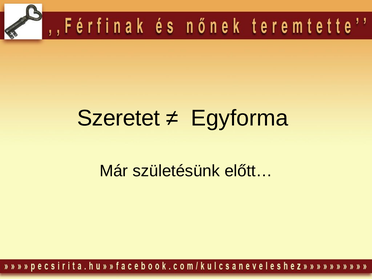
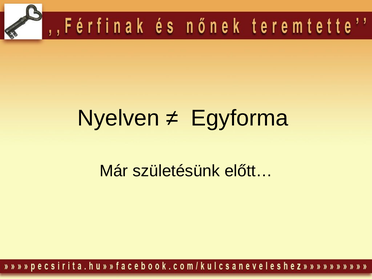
Szeretet: Szeretet -> Nyelven (118, 118)
